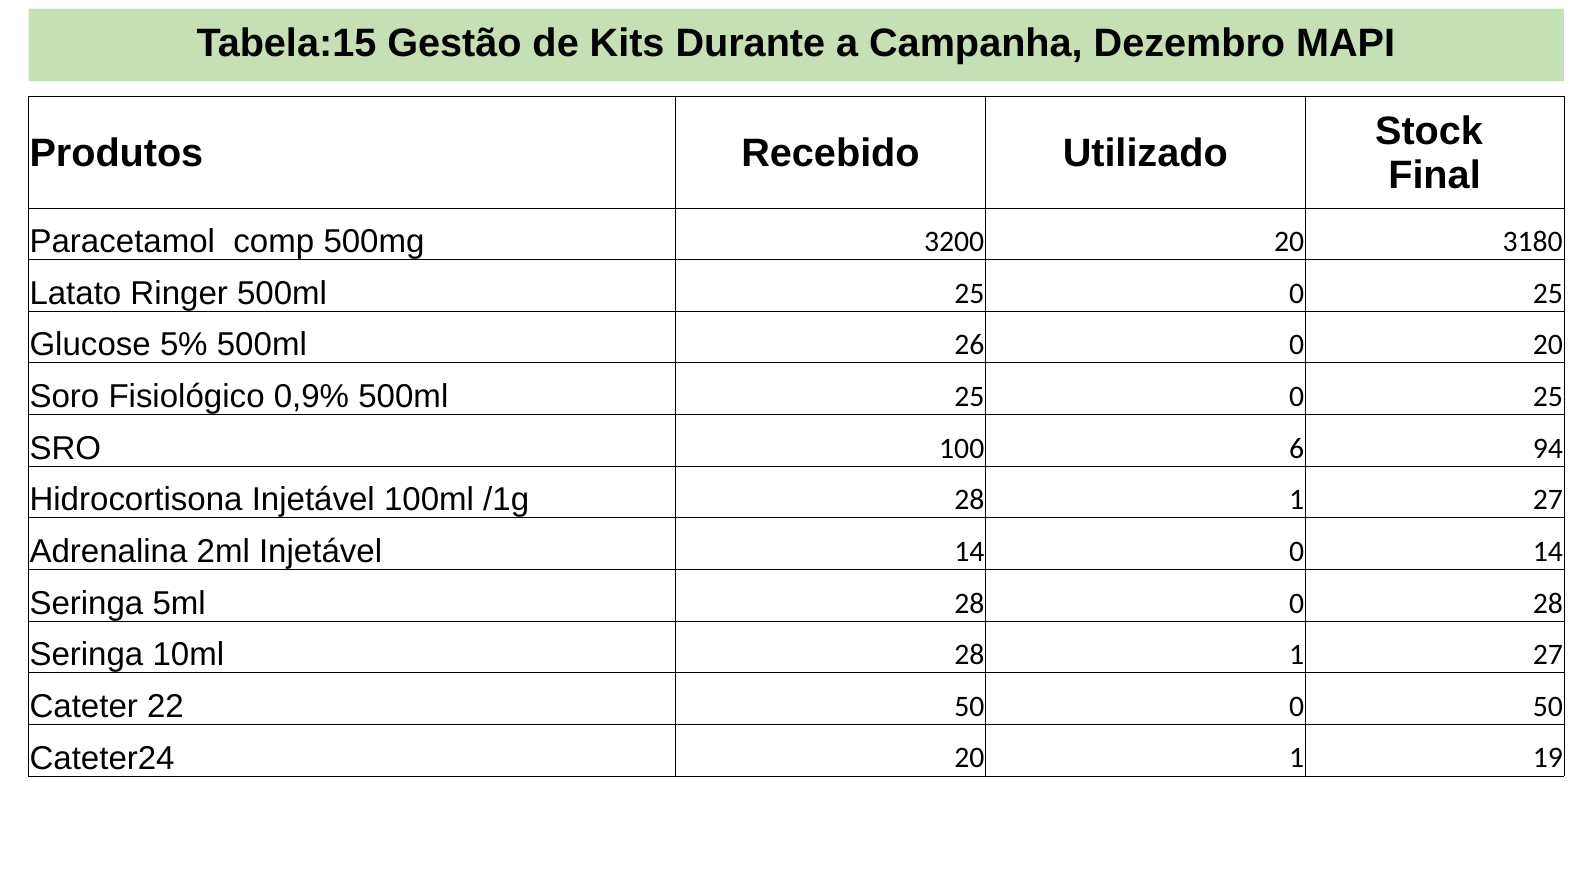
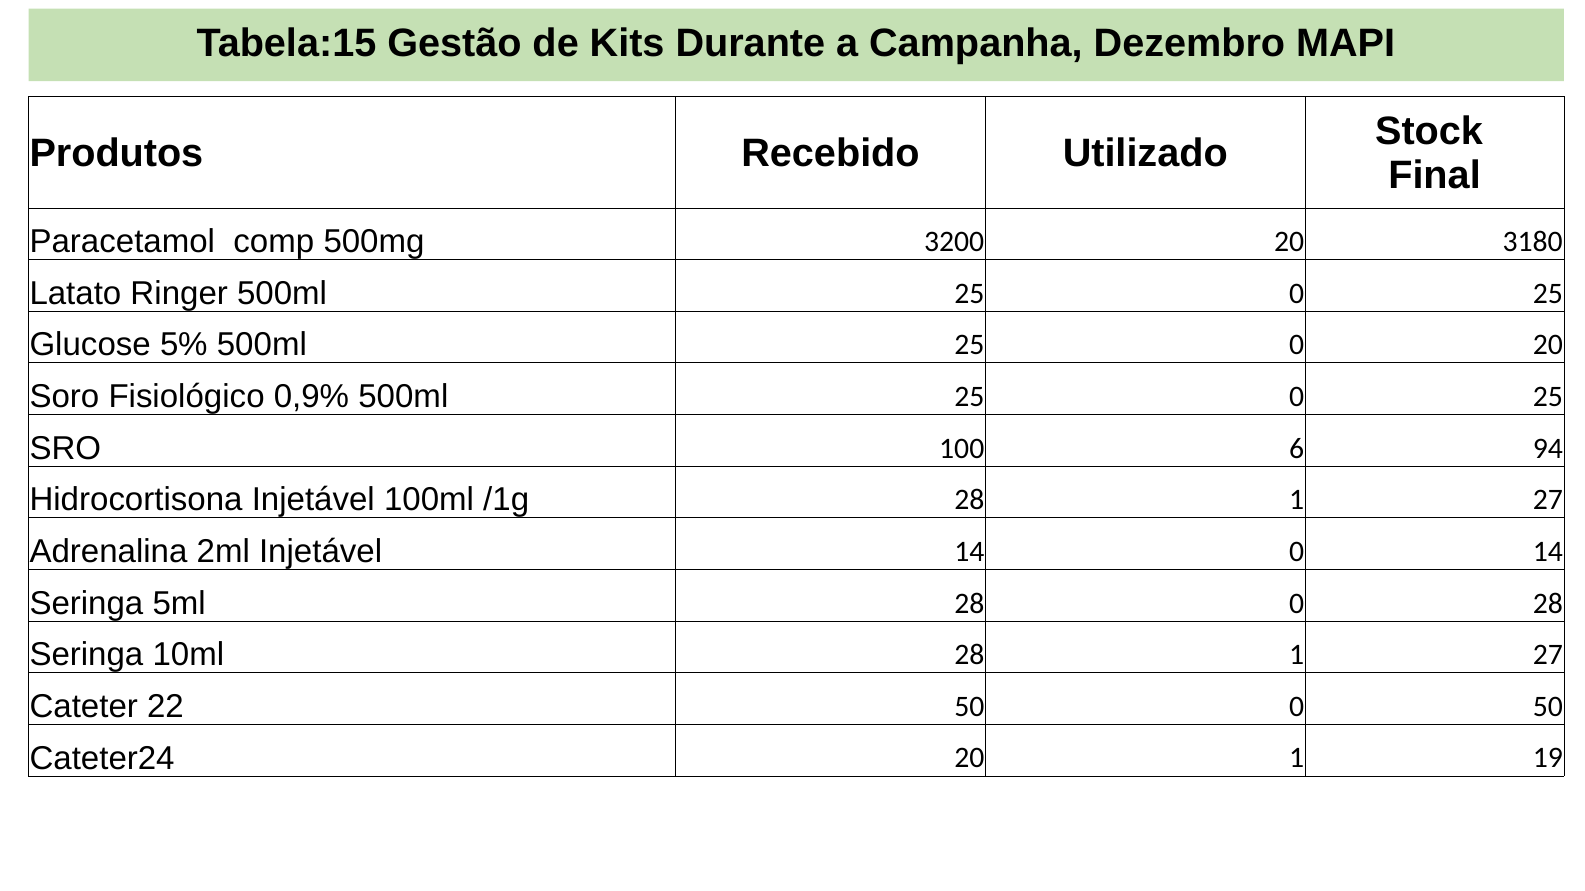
5% 500ml 26: 26 -> 25 (969, 345)
